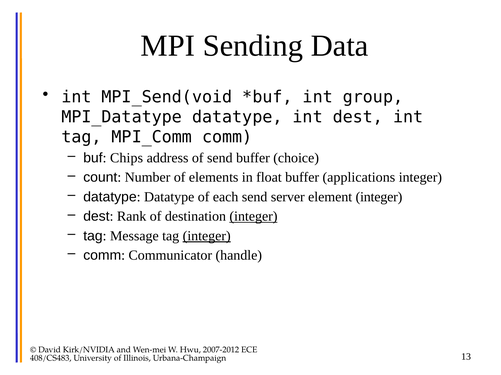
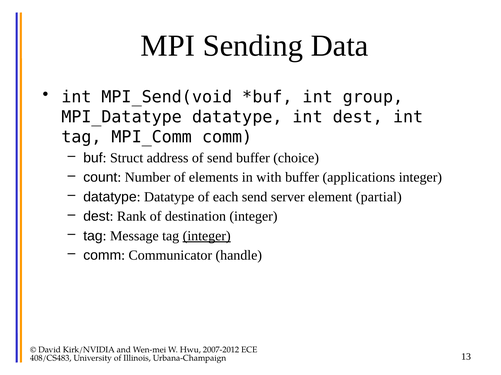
Chips: Chips -> Struct (127, 158)
float: float -> with (269, 178)
element integer: integer -> partial (379, 197)
integer underline: present -> none (253, 217)
